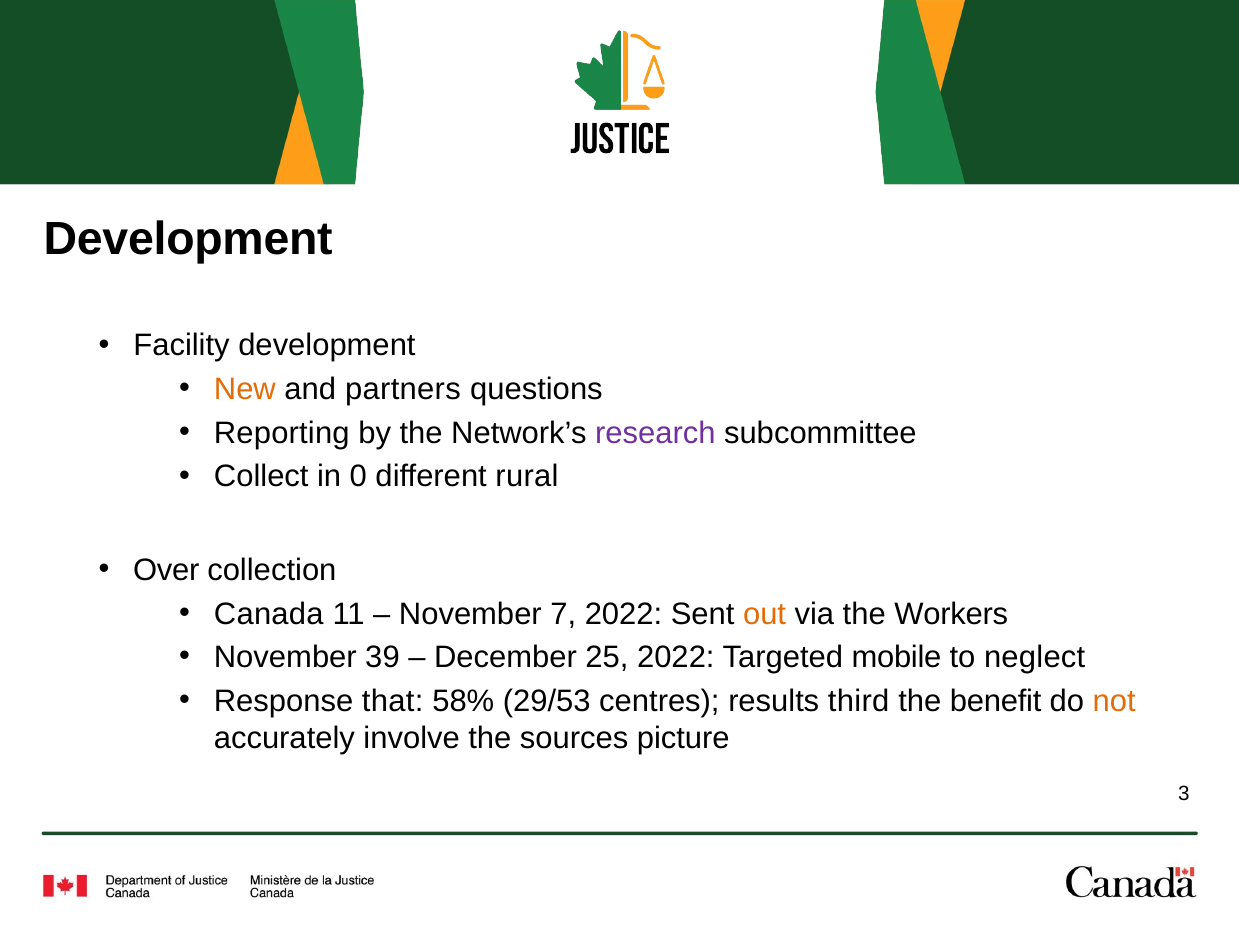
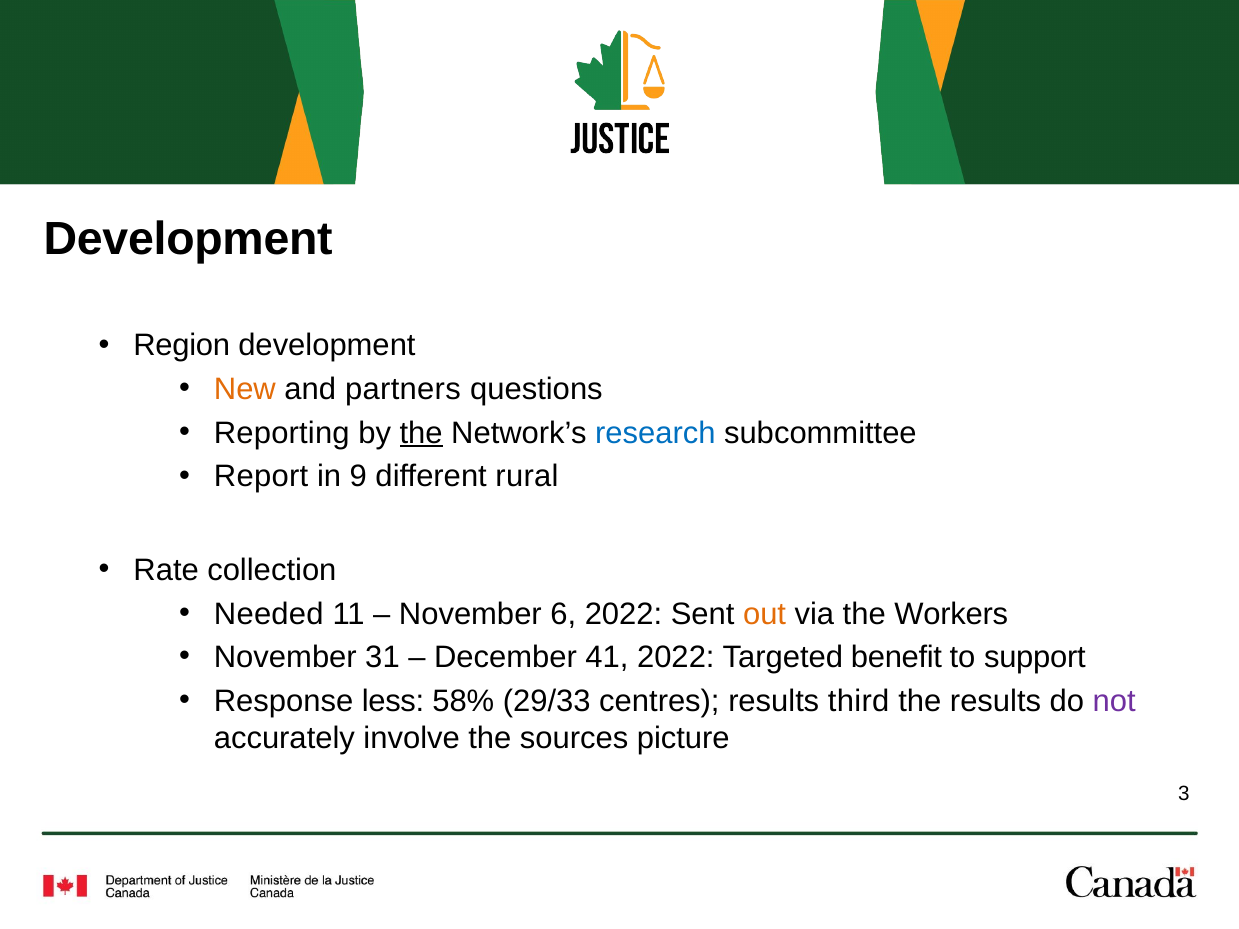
Facility: Facility -> Region (182, 346)
the underline: none -> present (421, 433)
research colour: purple -> blue (655, 433)
Collect: Collect -> Report (261, 477)
0: 0 -> 9 (358, 477)
Over: Over -> Rate (166, 570)
Canada: Canada -> Needed (269, 614)
7: 7 -> 6 (563, 614)
39: 39 -> 31 (382, 658)
25: 25 -> 41 (607, 658)
mobile: mobile -> benefit (897, 658)
neglect: neglect -> support (1035, 658)
that: that -> less (393, 701)
29/53: 29/53 -> 29/33 (547, 701)
the benefit: benefit -> results (996, 701)
not colour: orange -> purple (1114, 701)
